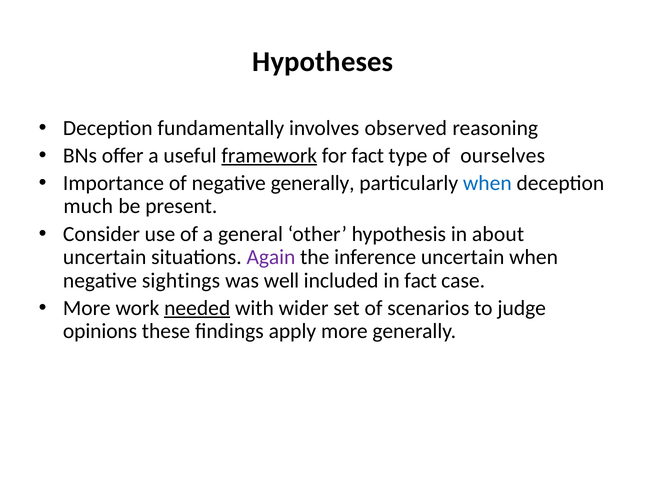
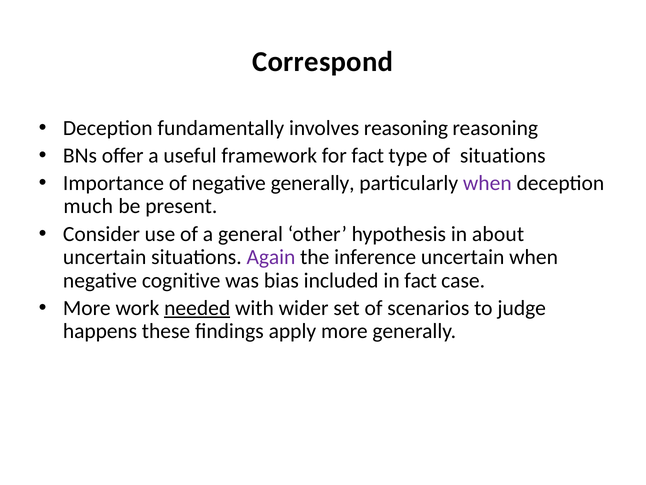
Hypotheses: Hypotheses -> Correspond (323, 62)
involves observed: observed -> reasoning (406, 128)
framework underline: present -> none (269, 155)
of ourselves: ourselves -> situations (503, 155)
when colour: blue -> purple (487, 183)
sightings: sightings -> cognitive (181, 280)
well: well -> bias (281, 280)
opinions: opinions -> happens (100, 331)
